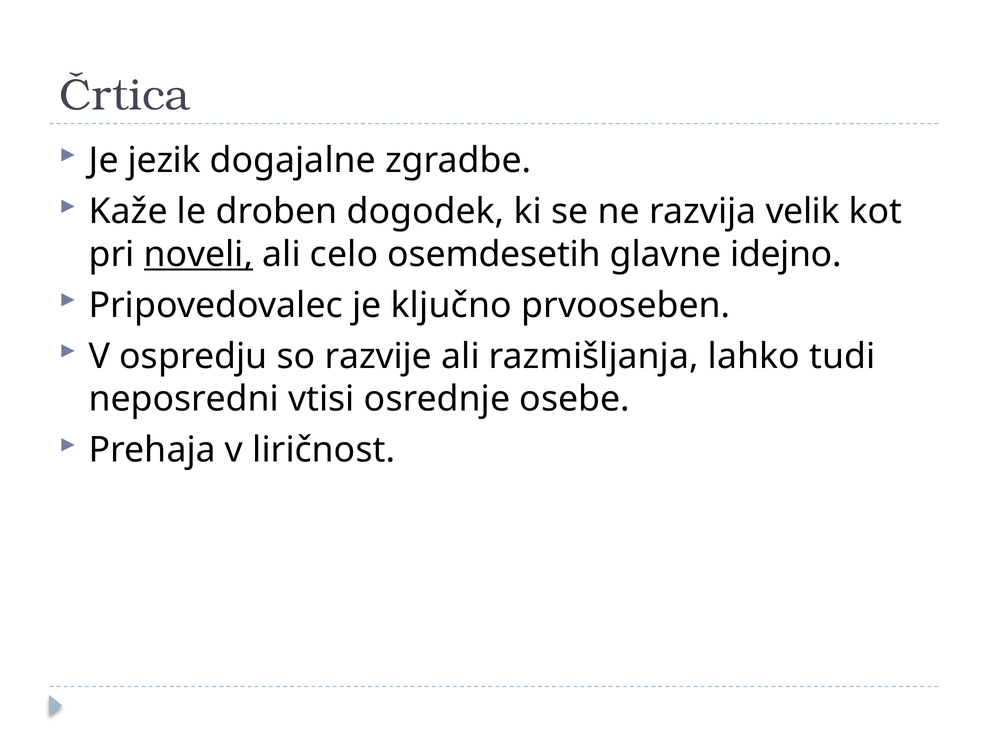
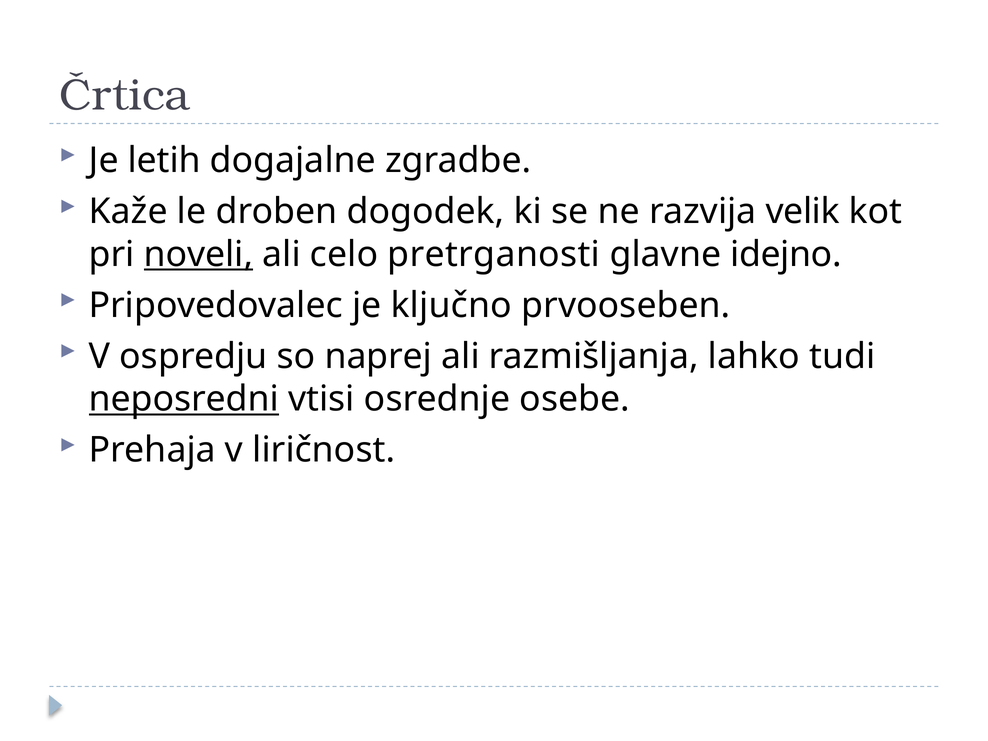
jezik: jezik -> letih (164, 161)
osemdesetih: osemdesetih -> pretrganosti (494, 254)
razvije: razvije -> naprej (378, 356)
neposredni underline: none -> present (184, 399)
